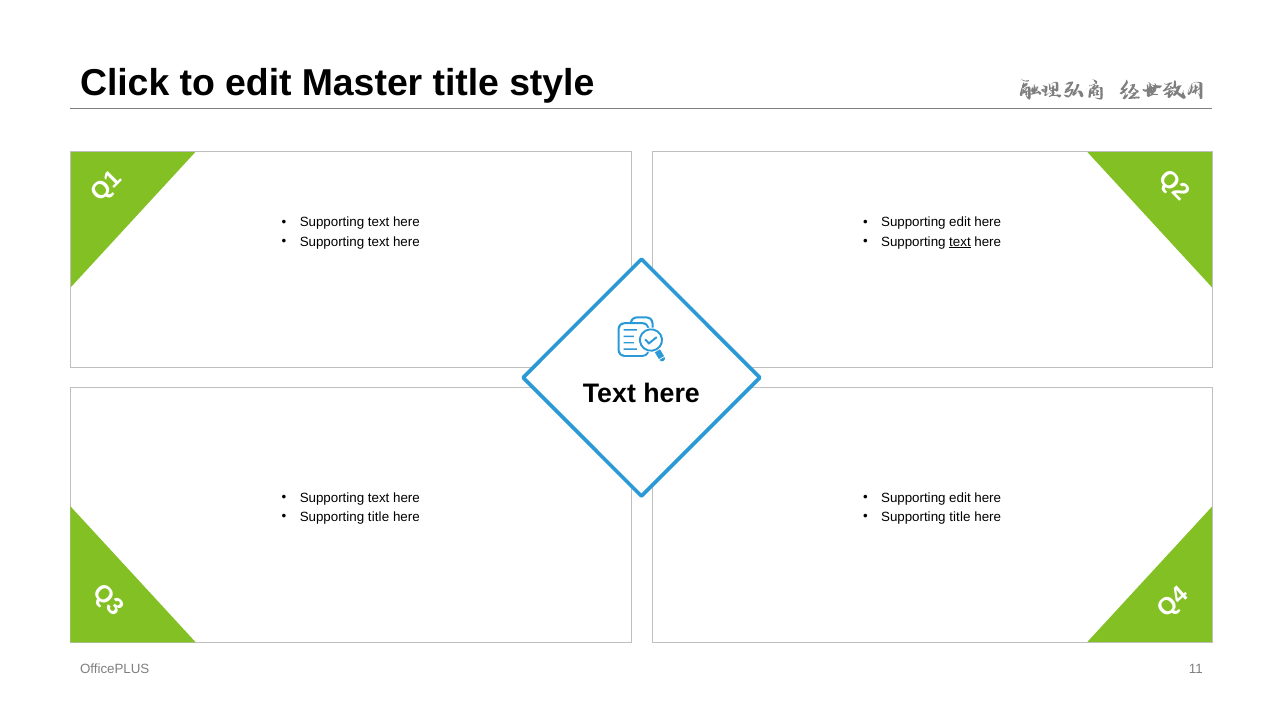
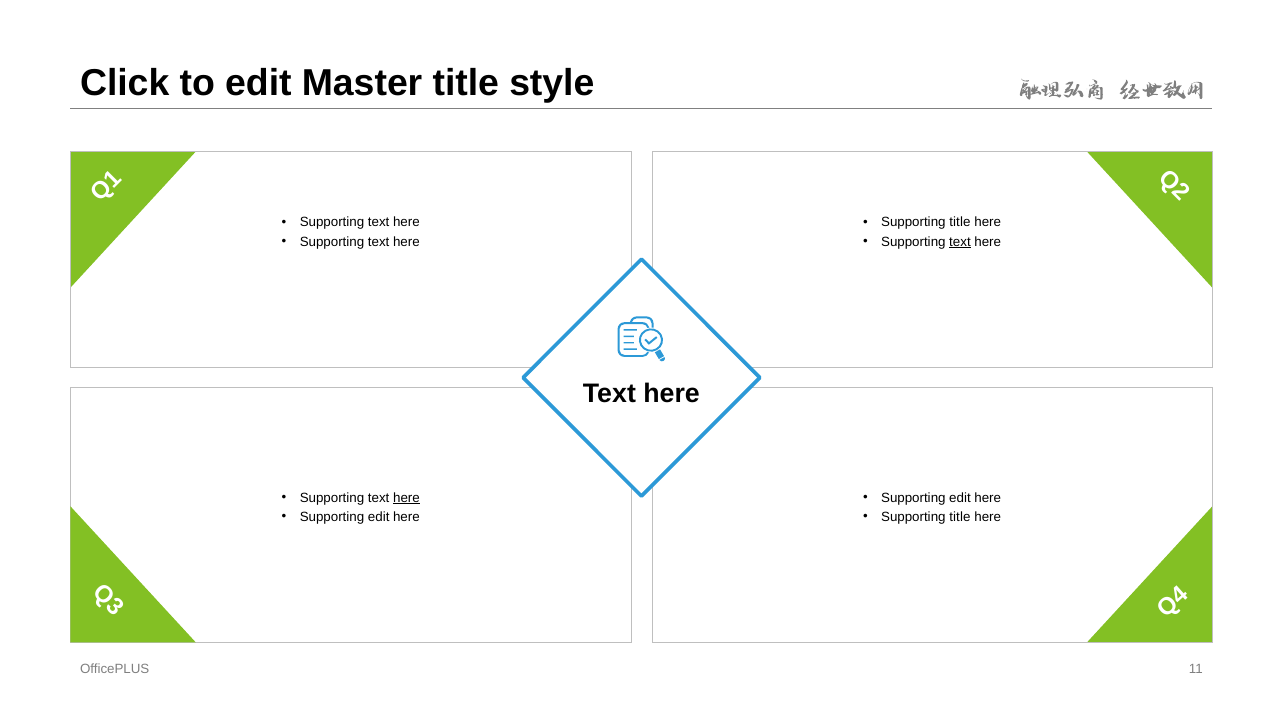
edit: edit -> title (960, 222)
here underline: none -> present (406, 498)
title: title -> edit (379, 517)
